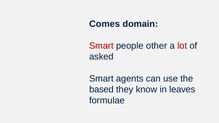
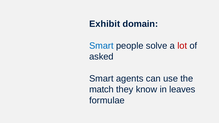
Comes: Comes -> Exhibit (105, 24)
Smart colour: red -> blue (101, 46)
other: other -> solve (157, 46)
based: based -> match (101, 90)
